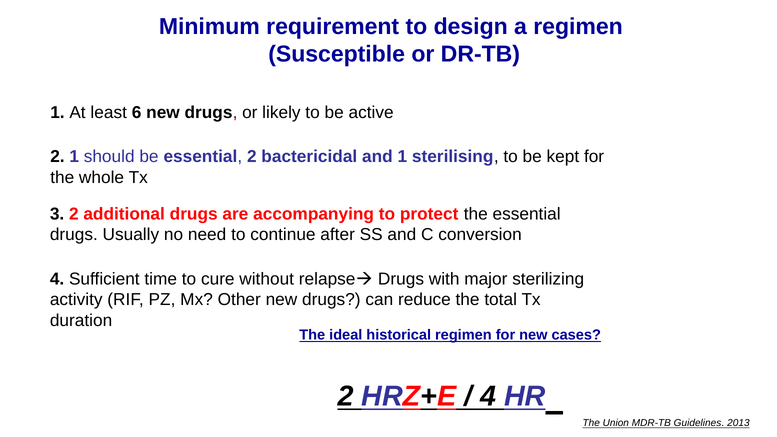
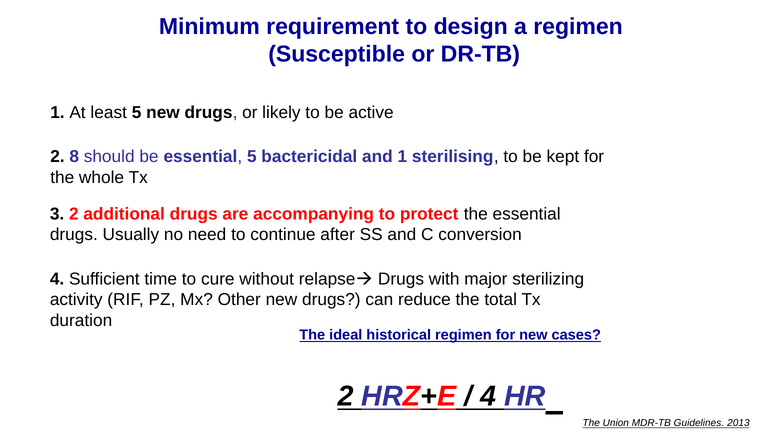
least 6: 6 -> 5 (137, 112)
2 1: 1 -> 8 (74, 157)
essential 2: 2 -> 5 (252, 157)
